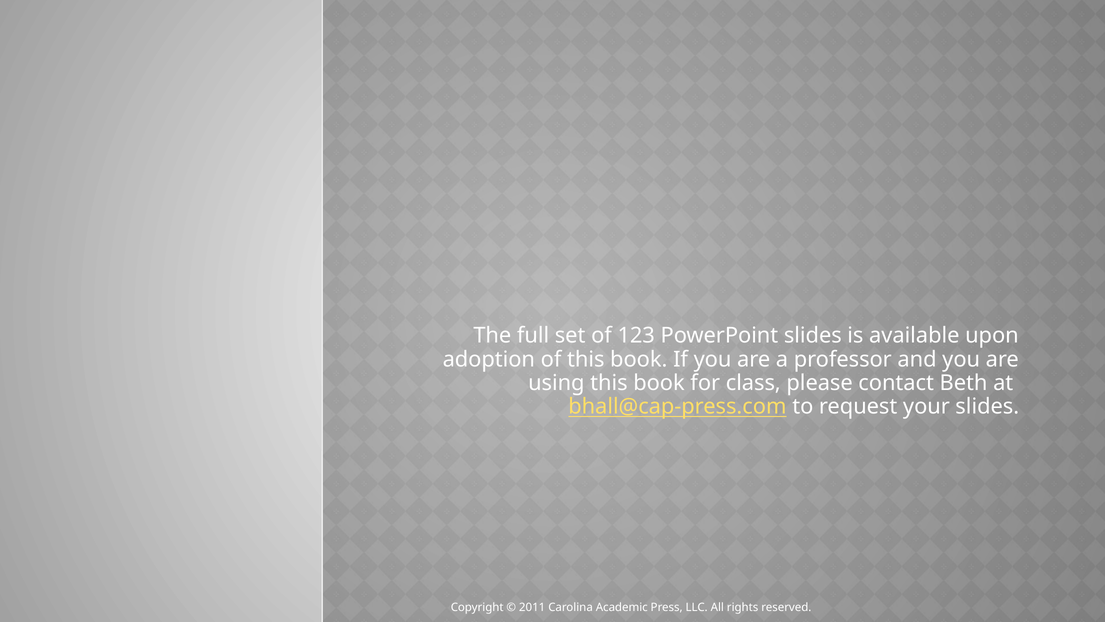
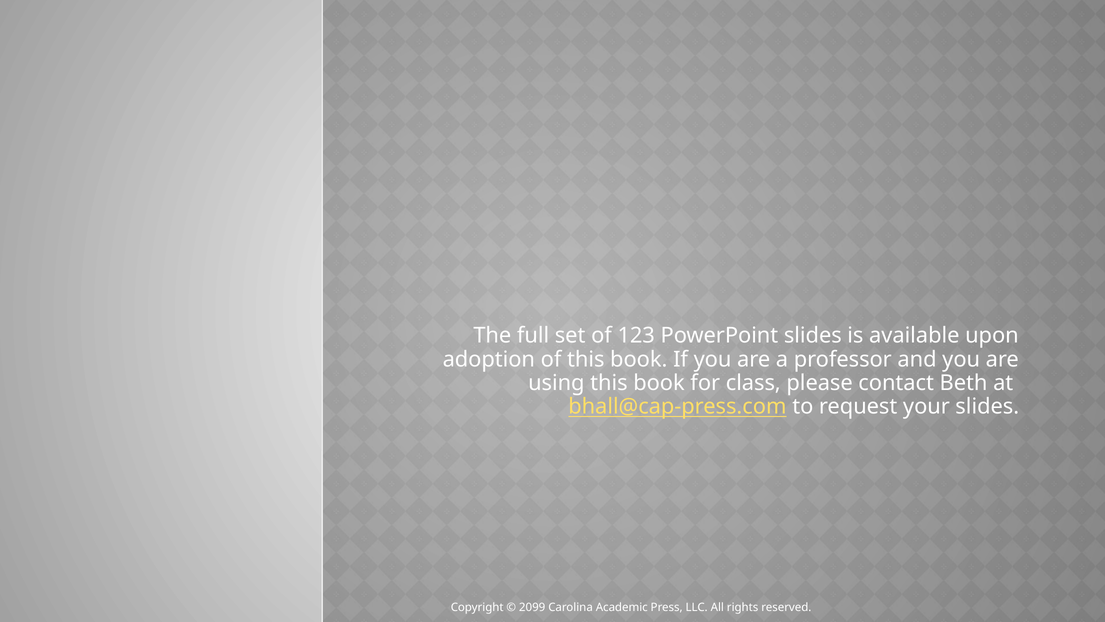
2011: 2011 -> 2099 (532, 607)
